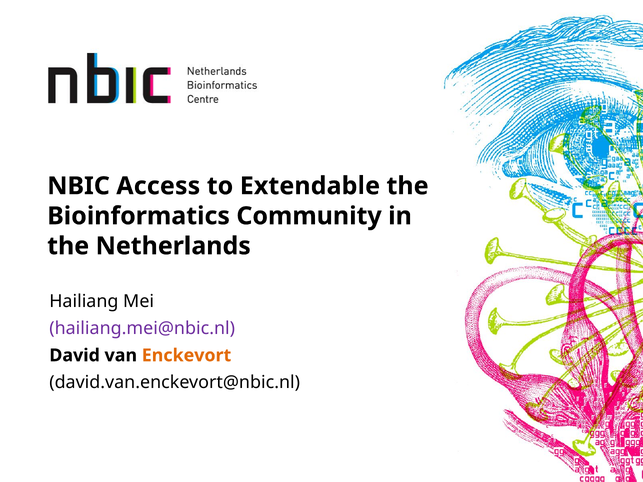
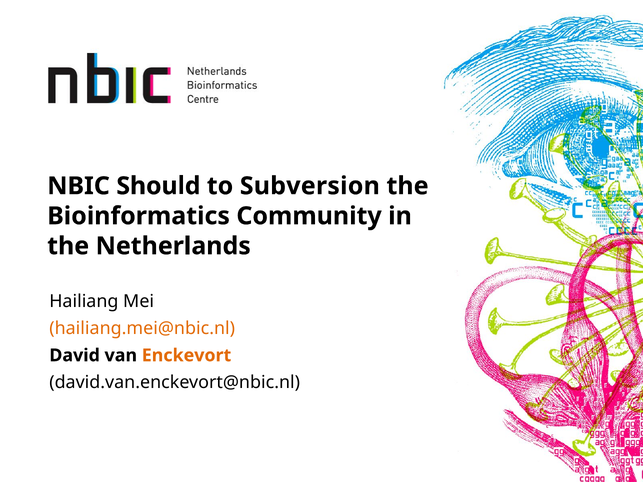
Access: Access -> Should (158, 186)
Extendable: Extendable -> Subversion (310, 186)
hailiang.mei@nbic.nl colour: purple -> orange (142, 328)
